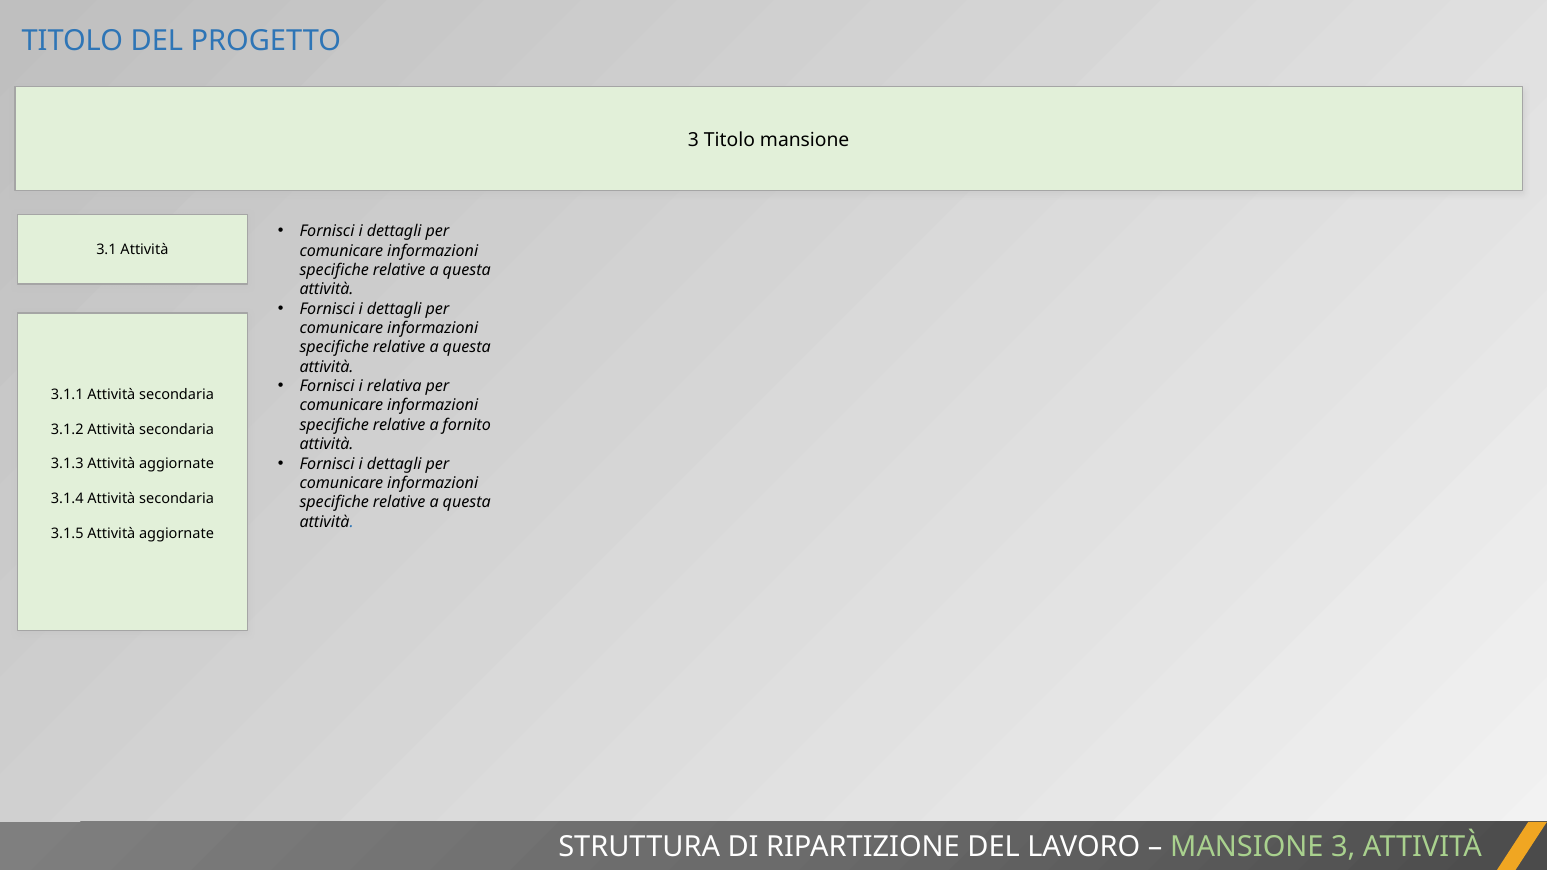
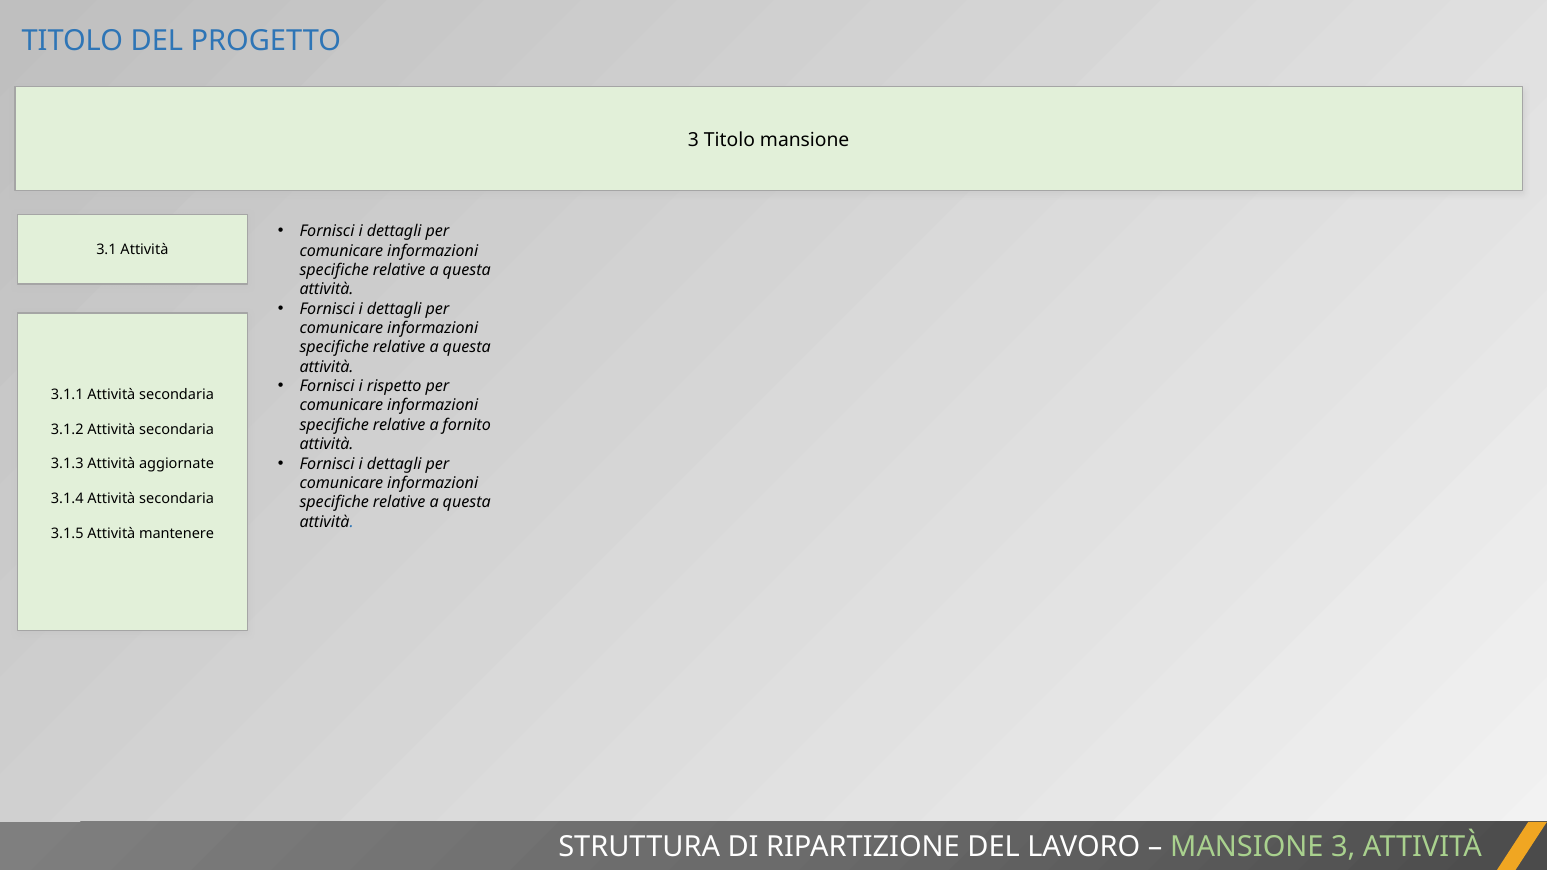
relativa: relativa -> rispetto (394, 386)
3.1.5 Attività aggiornate: aggiornate -> mantenere (177, 534)
